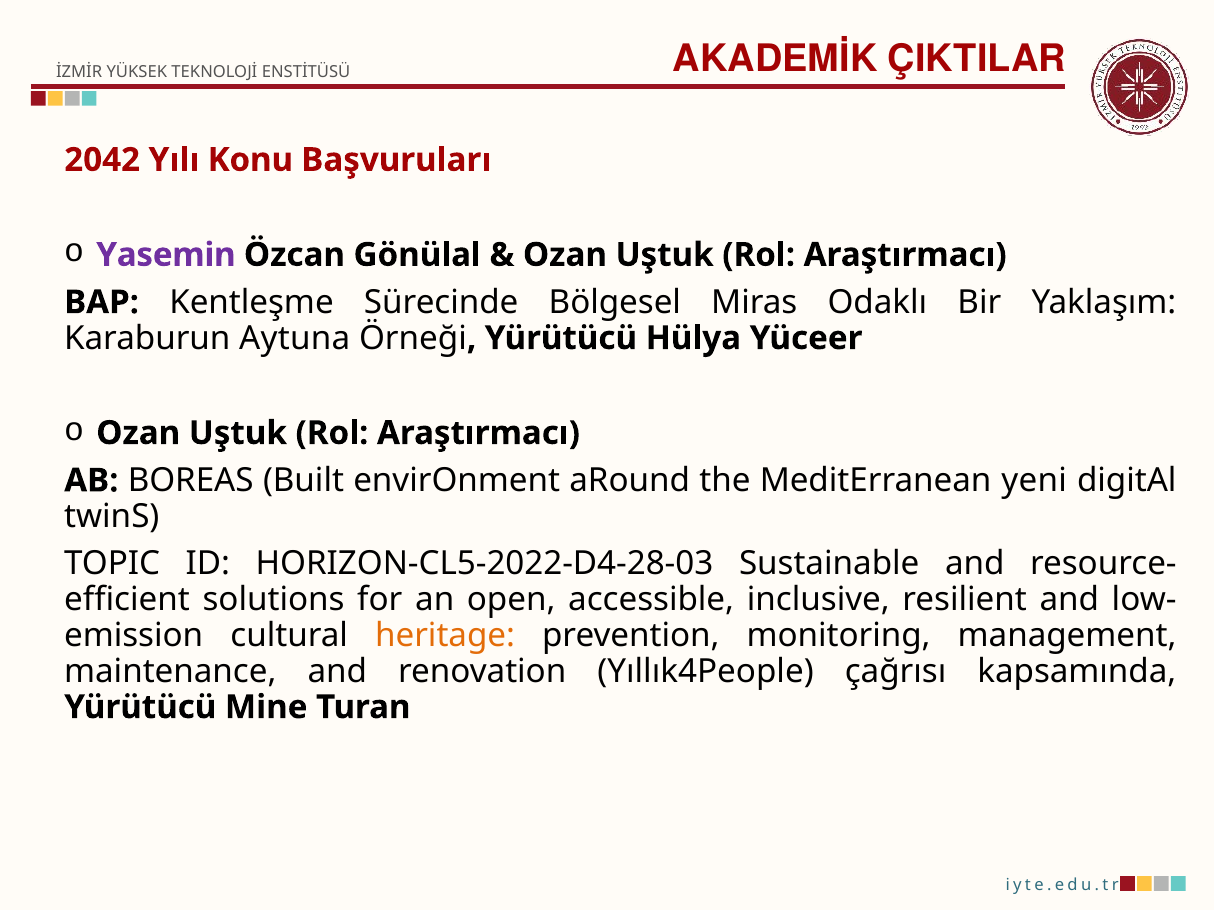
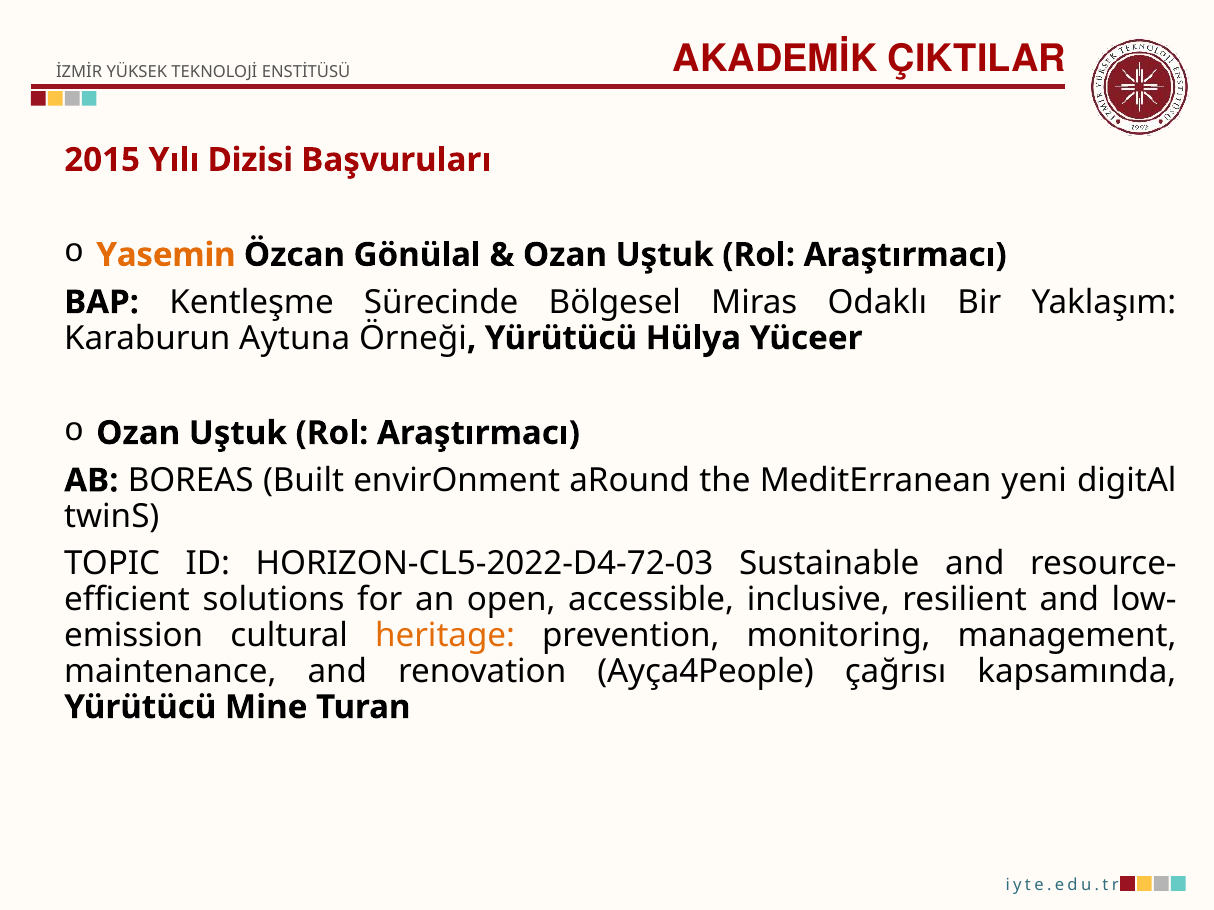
2042: 2042 -> 2015 (102, 160)
Konu: Konu -> Dizisi (250, 160)
Yasemin colour: purple -> orange (166, 255)
HORIZON-CL5-2022-D4-28-03: HORIZON-CL5-2022-D4-28-03 -> HORIZON-CL5-2022-D4-72-03 (484, 564)
Yıllık4People: Yıllık4People -> Ayça4People (706, 672)
